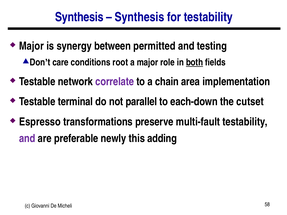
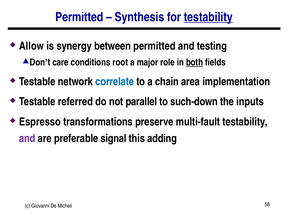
Synthesis: Synthesis -> Permitted (79, 17)
testability underline: none -> present (208, 17)
Major: Major -> Allow (31, 46)
correlate colour: purple -> blue (115, 82)
terminal: terminal -> referred (75, 102)
each-down: each-down -> such-down (194, 102)
cutset: cutset -> inputs (250, 102)
newly: newly -> signal (114, 139)
